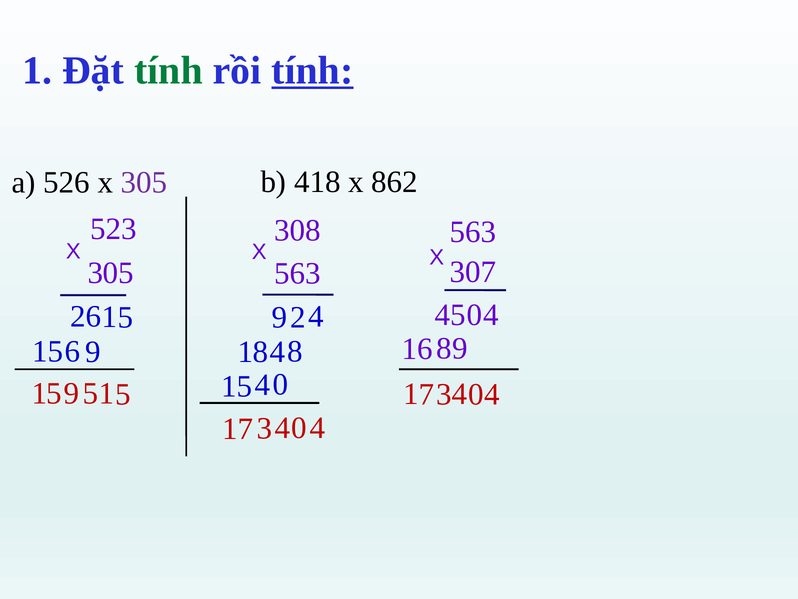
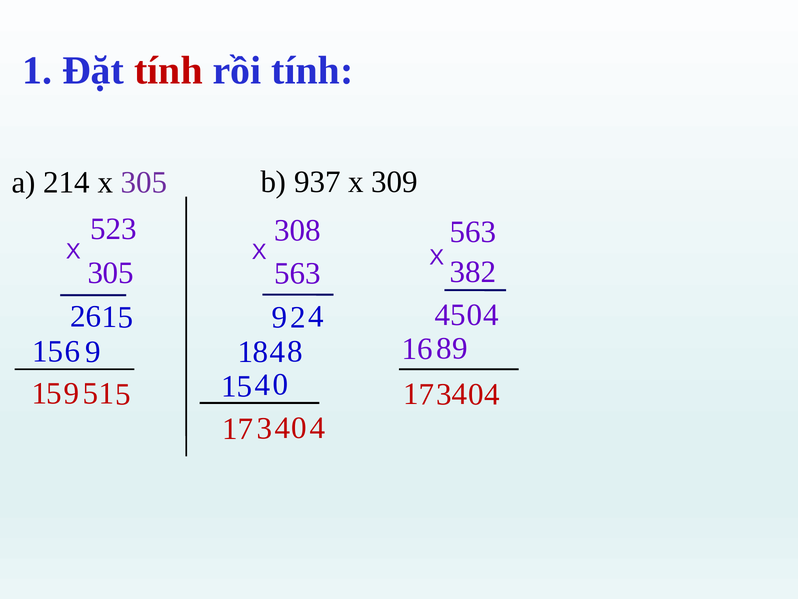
tính colour: green -> red (168, 71)
tính underline: present -> none (312, 71)
526: 526 -> 214 (67, 182)
418: 418 -> 937 (317, 182)
862: 862 -> 309 (395, 182)
307: 307 -> 382 (473, 272)
